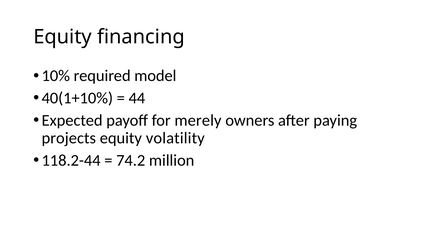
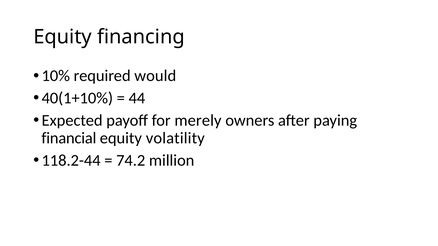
model: model -> would (155, 76)
projects: projects -> financial (69, 138)
